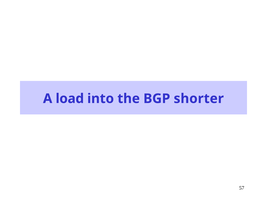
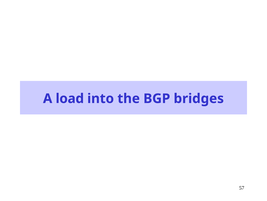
shorter: shorter -> bridges (199, 98)
